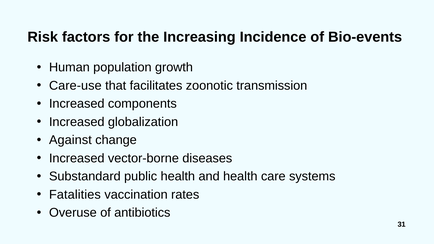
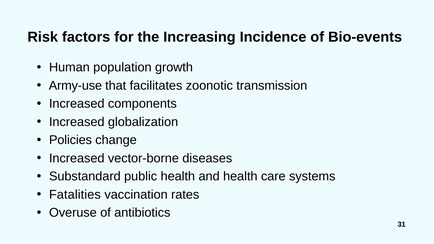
Care-use: Care-use -> Army-use (75, 86)
Against: Against -> Policies (70, 140)
